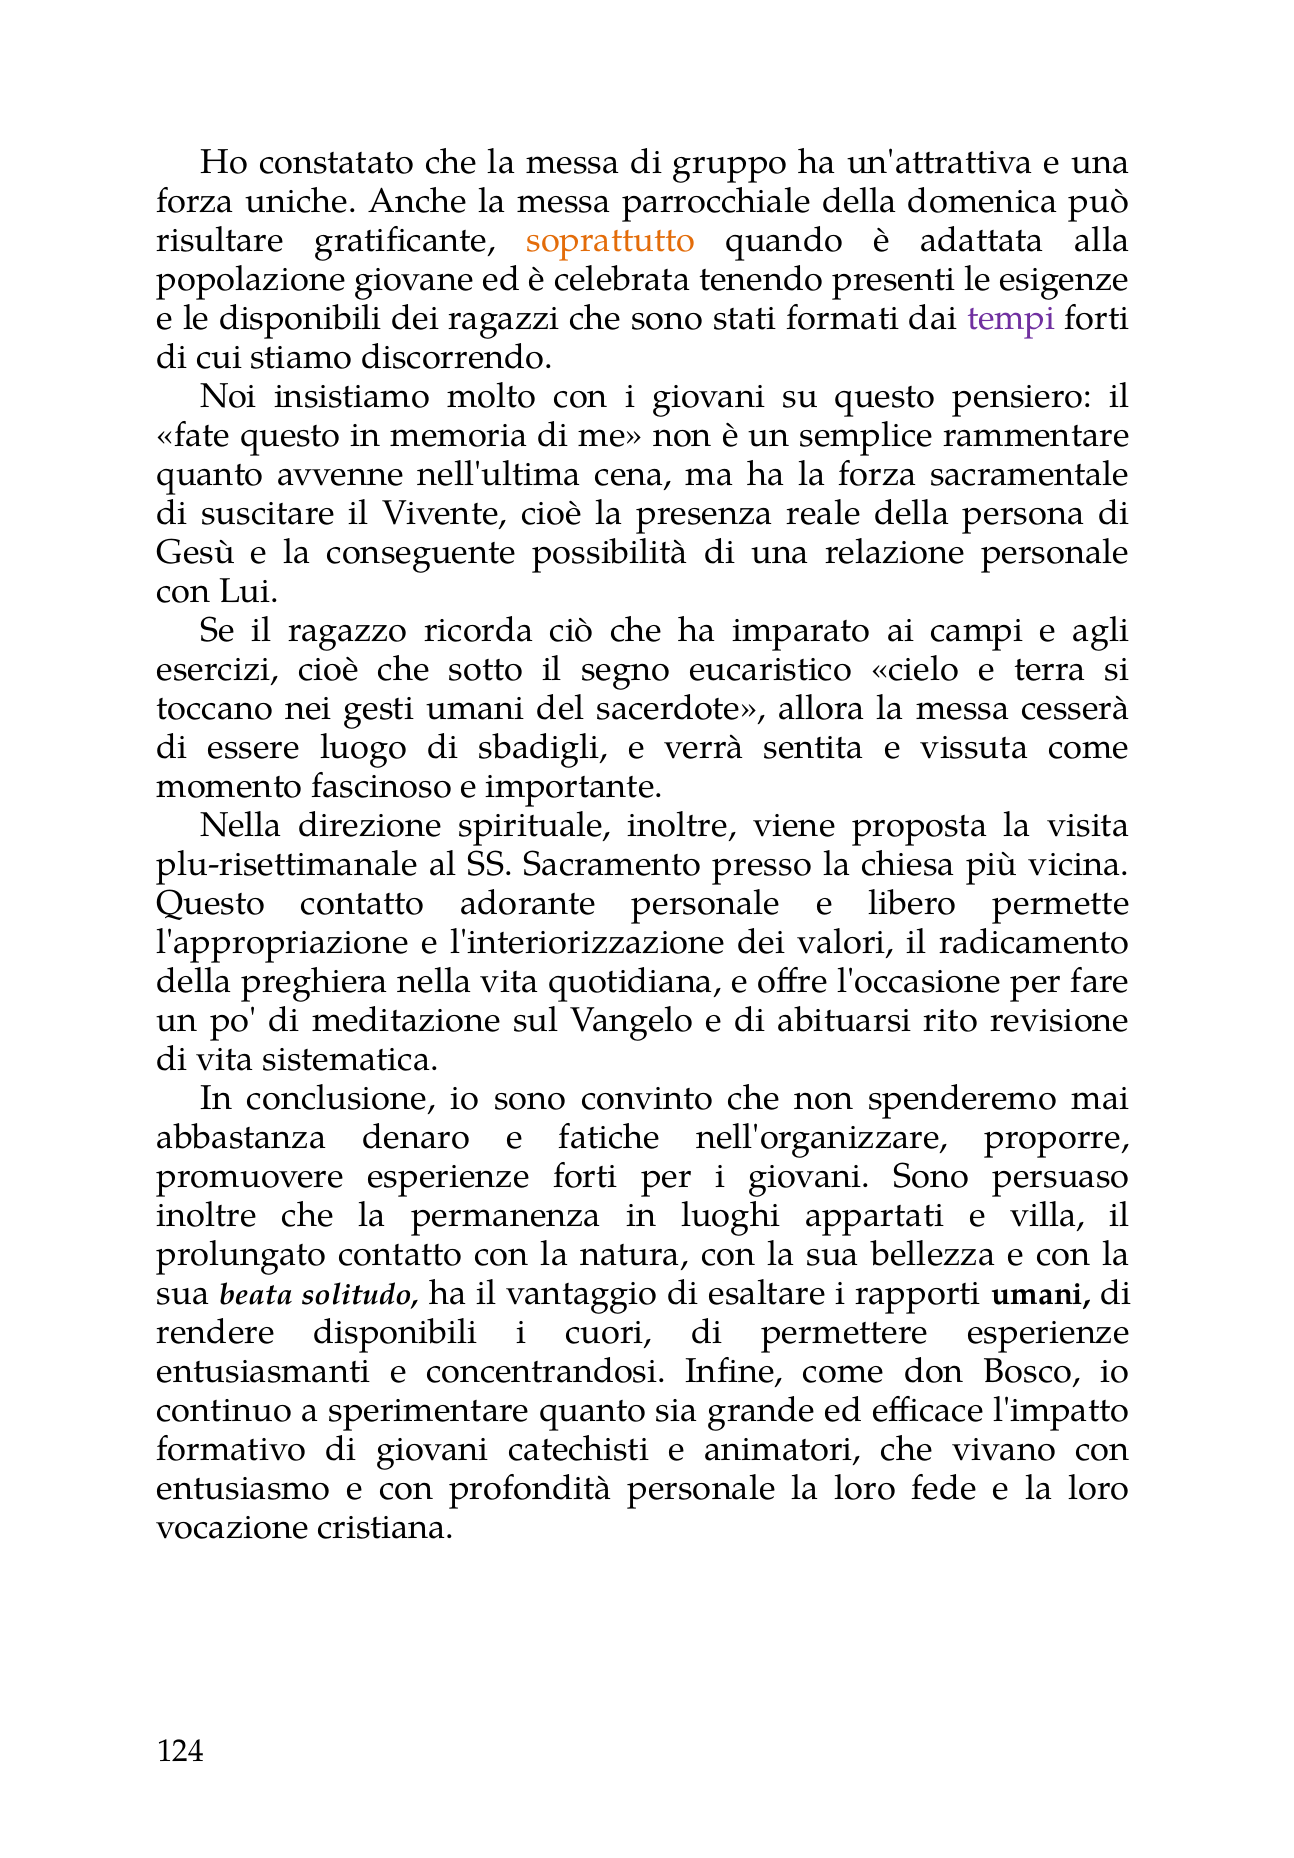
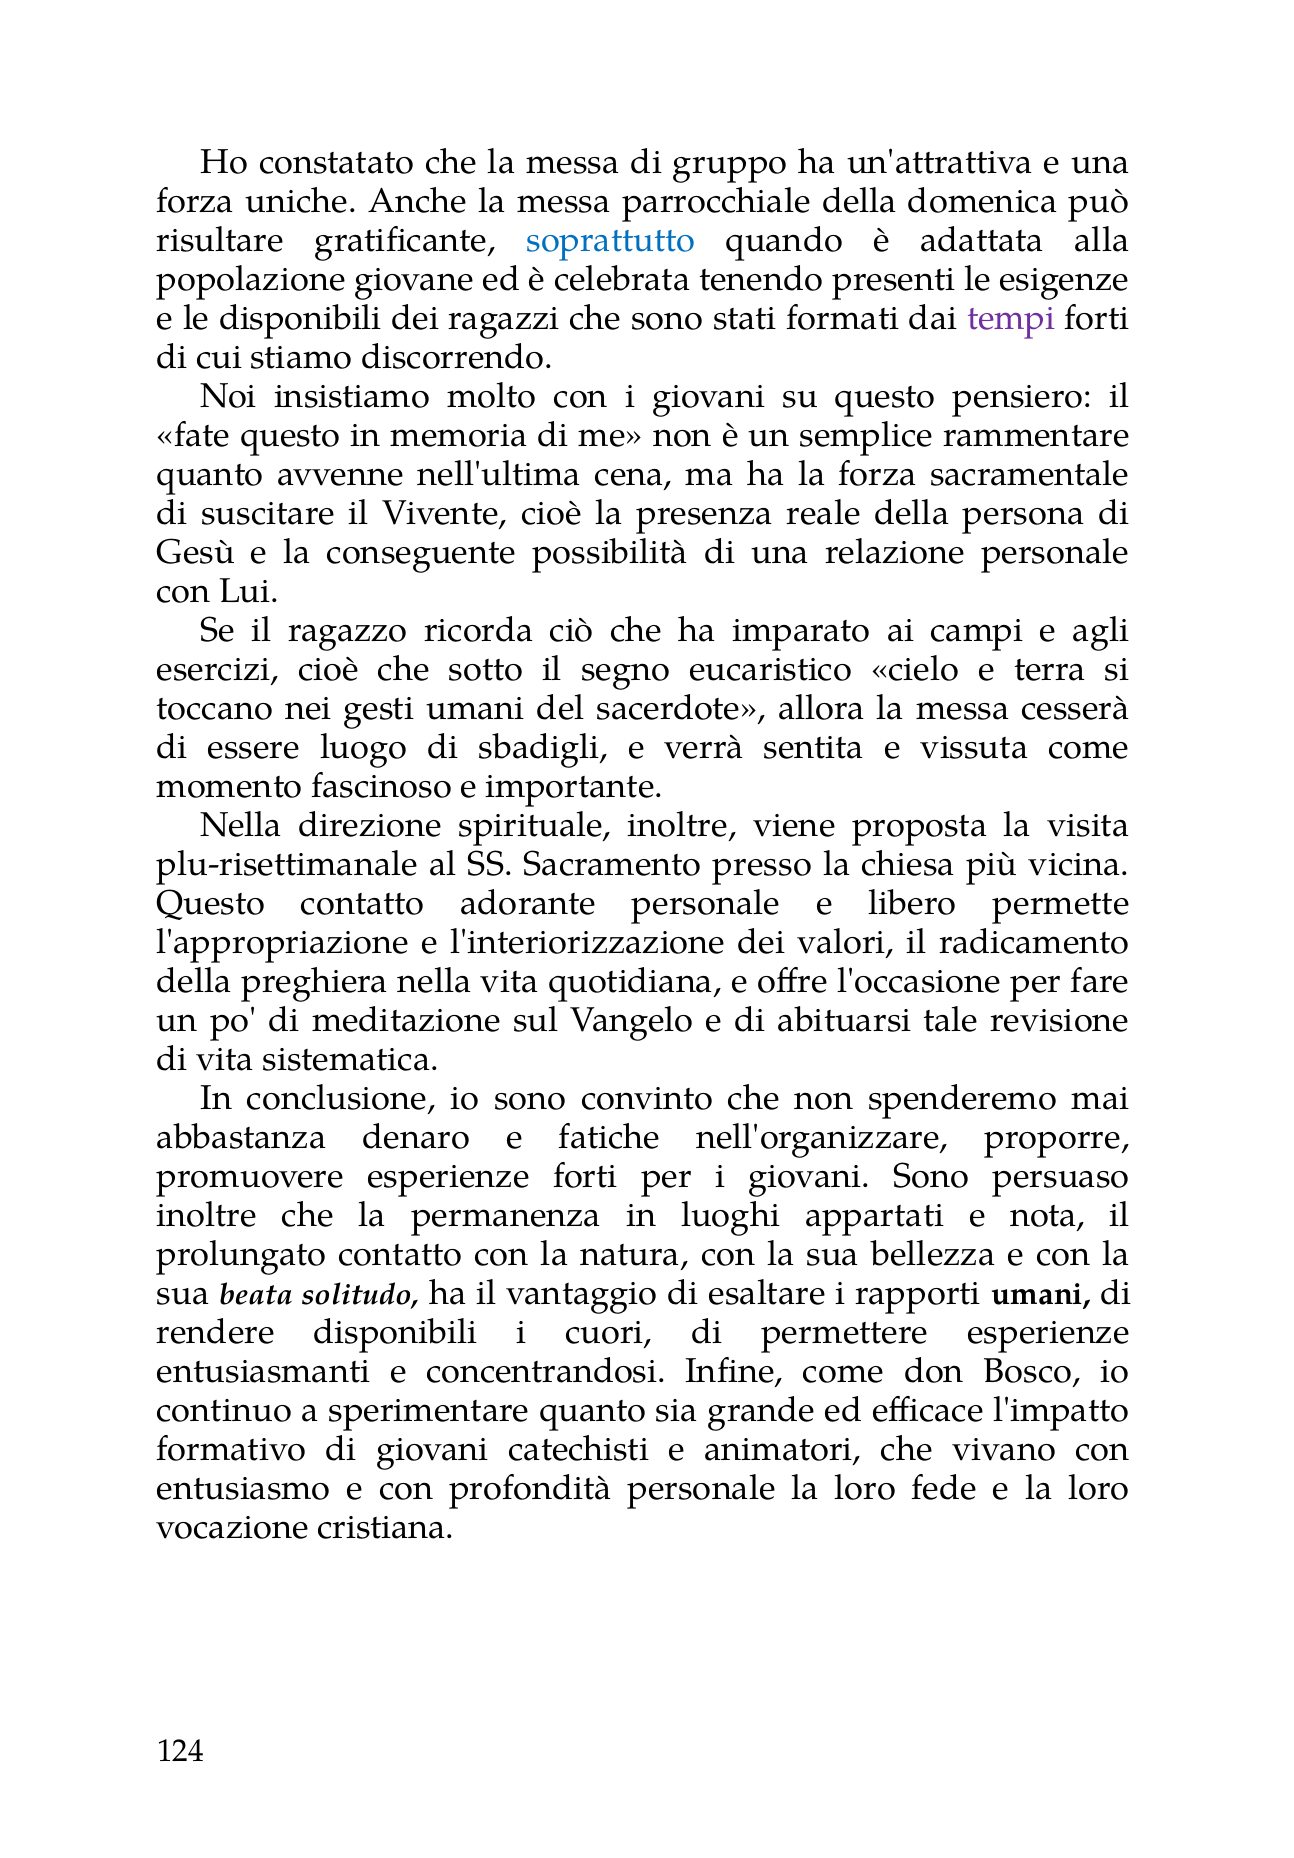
soprattutto colour: orange -> blue (611, 240)
rito: rito -> tale (951, 1020)
villa: villa -> nota (1048, 1215)
